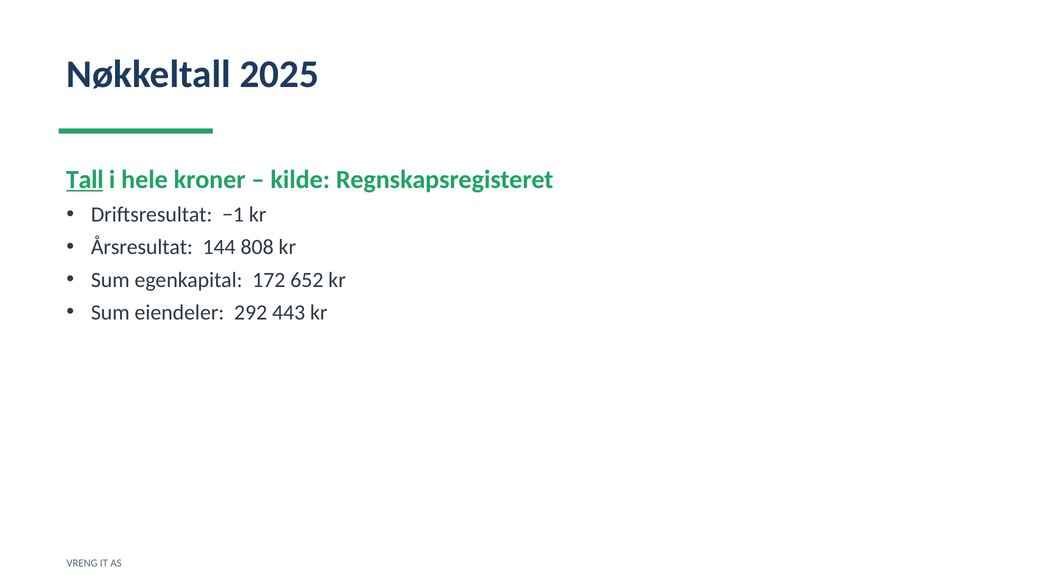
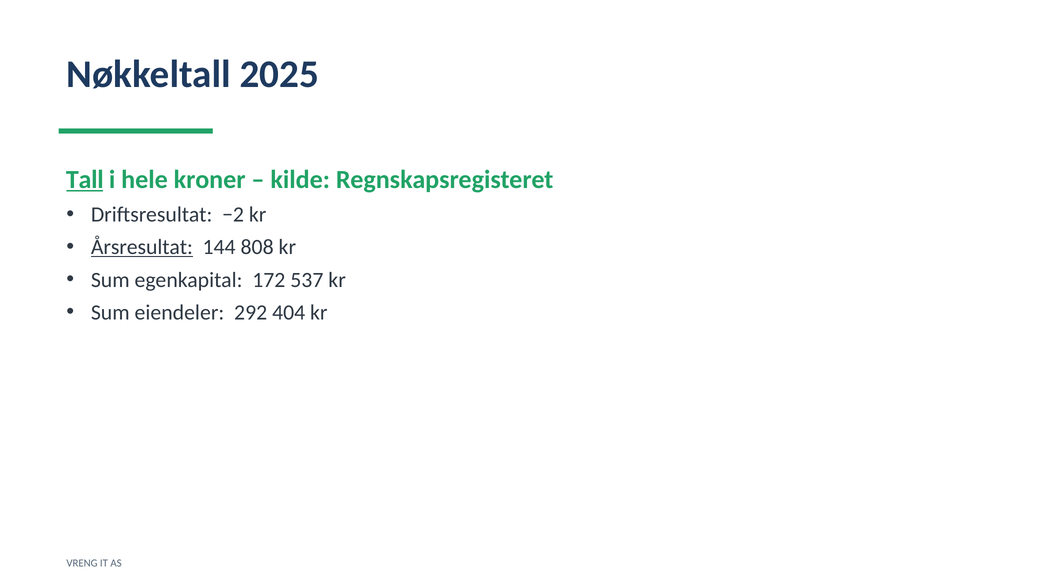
−1: −1 -> −2 (233, 215)
Årsresultat underline: none -> present (142, 247)
652: 652 -> 537 (307, 280)
443: 443 -> 404 (289, 313)
